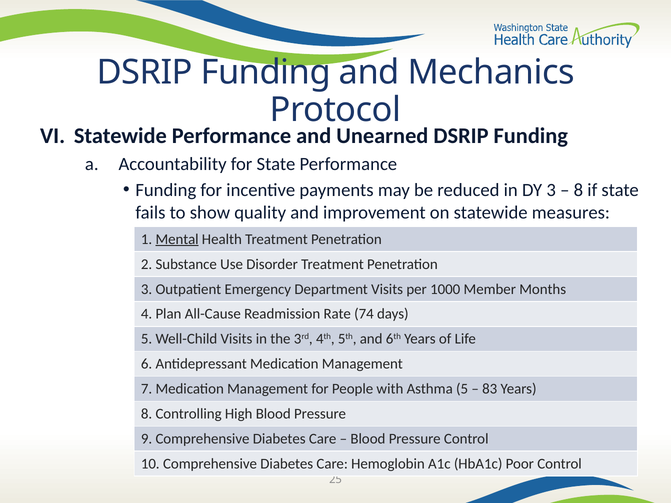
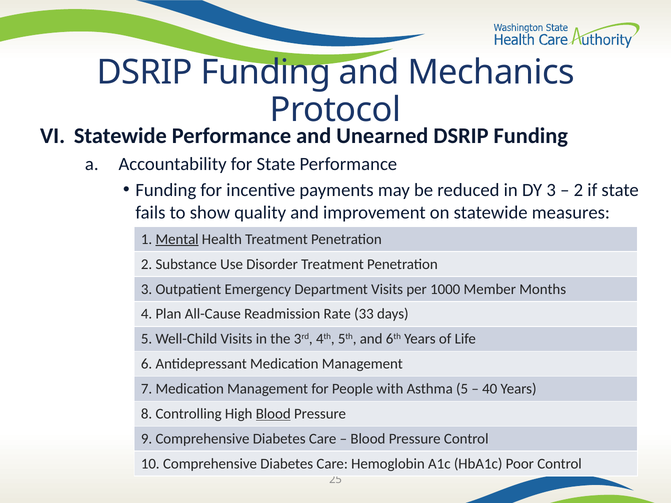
8: 8 -> 2 (578, 190)
74: 74 -> 33 (364, 314)
83: 83 -> 40 (490, 389)
Blood underline: none -> present (273, 414)
